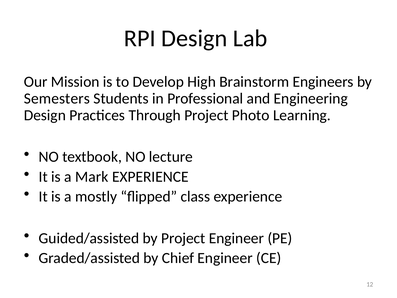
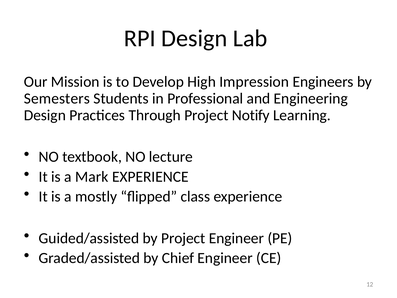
Brainstorm: Brainstorm -> Impression (254, 82)
Photo: Photo -> Notify (251, 115)
